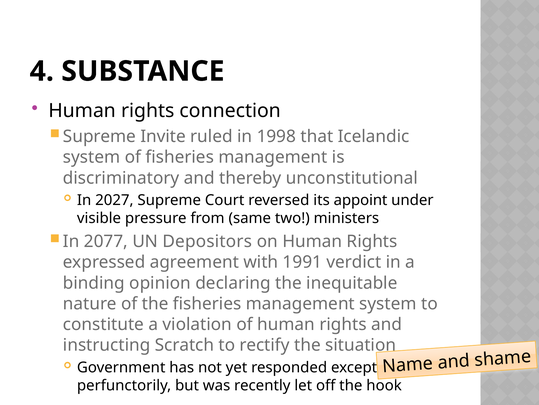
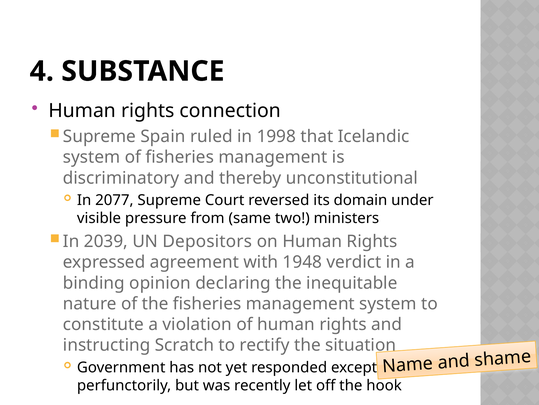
Invite: Invite -> Spain (163, 136)
2027: 2027 -> 2077 (114, 200)
appoint: appoint -> domain (360, 200)
2077: 2077 -> 2039 (106, 241)
1991: 1991 -> 1948 (302, 262)
